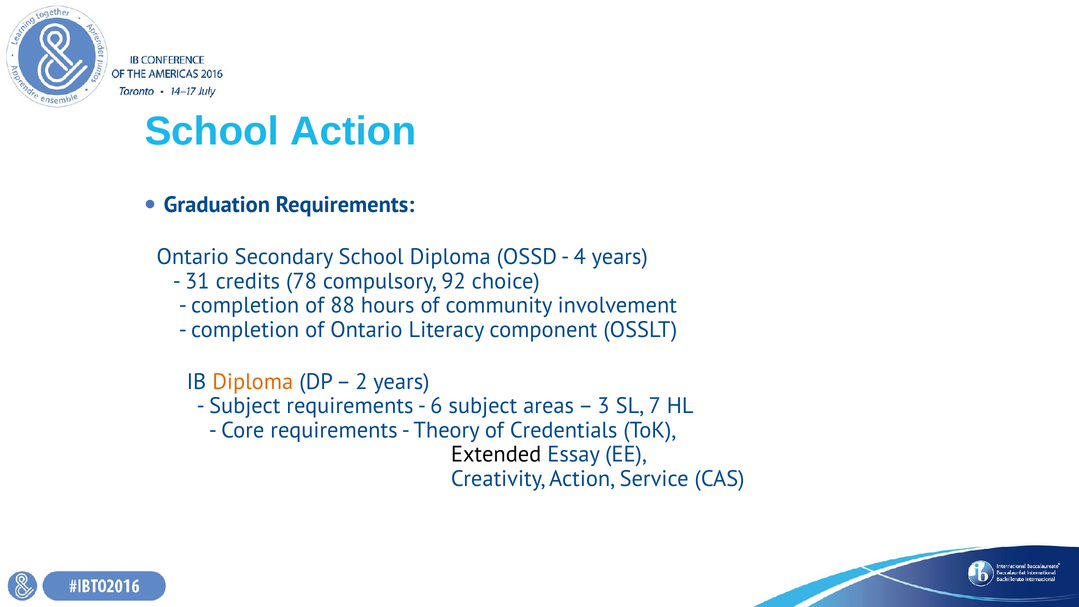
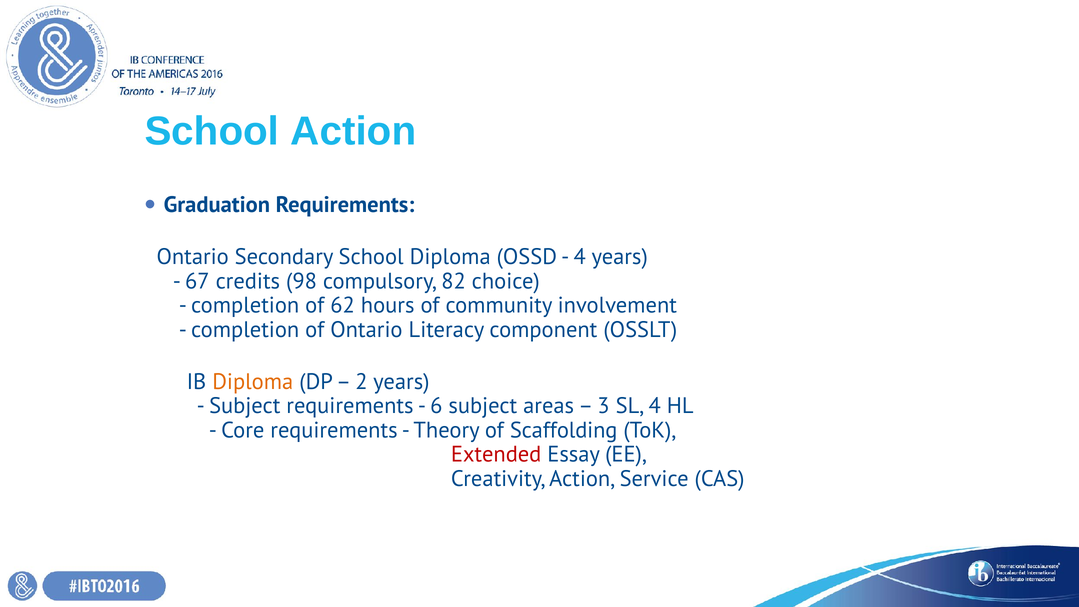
31: 31 -> 67 (197, 281)
78: 78 -> 98 (302, 281)
92: 92 -> 82 (454, 281)
88: 88 -> 62 (343, 305)
SL 7: 7 -> 4 (655, 406)
Credentials: Credentials -> Scaffolding (564, 430)
Extended colour: black -> red (496, 454)
